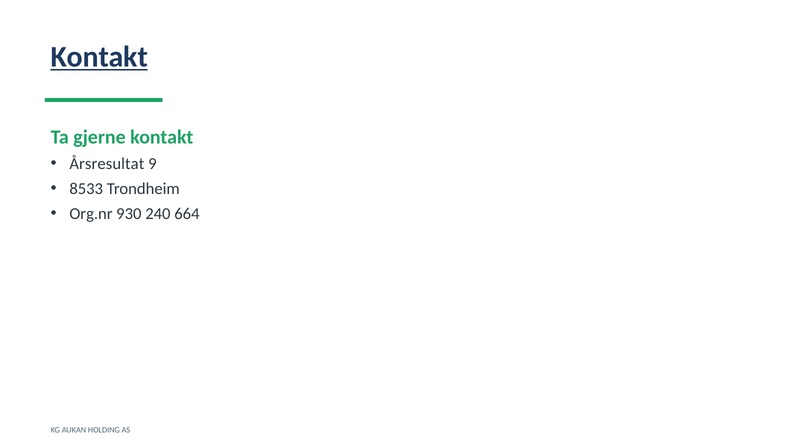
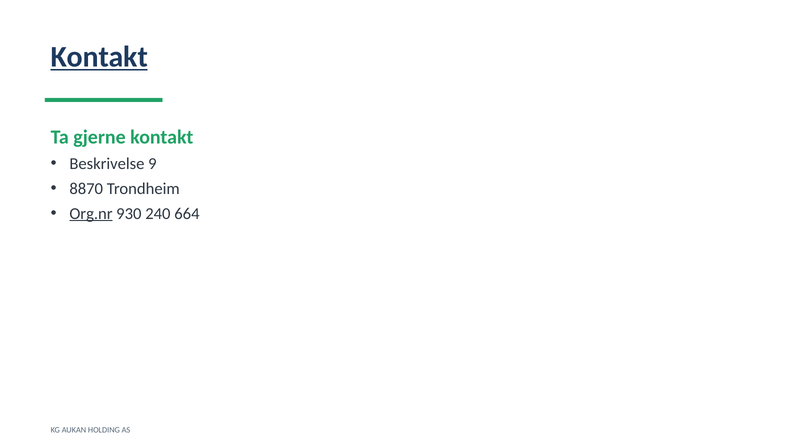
Årsresultat: Årsresultat -> Beskrivelse (107, 164)
8533: 8533 -> 8870 (86, 189)
Org.nr underline: none -> present (91, 214)
